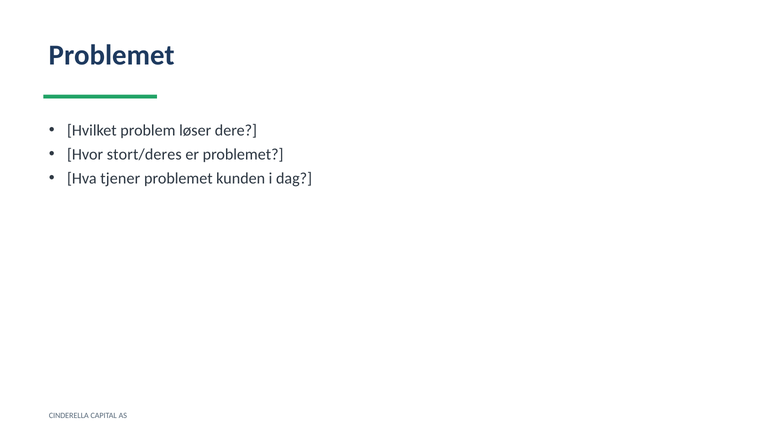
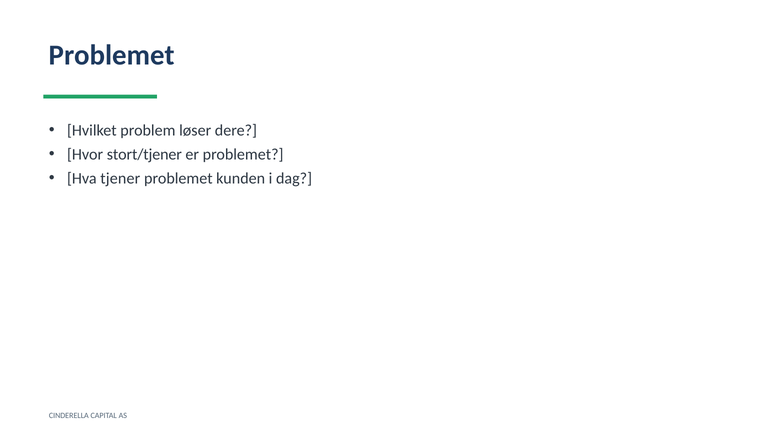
stort/deres: stort/deres -> stort/tjener (144, 154)
